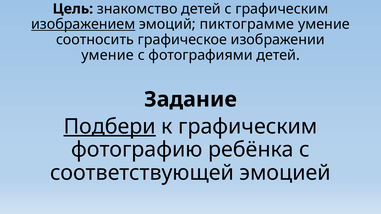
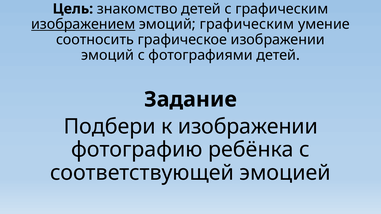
эмоций пиктограмме: пиктограмме -> графическим (247, 24)
умение: умение -> эмоций (108, 55)
Подбери underline: present -> none (110, 127)
к графическим: графическим -> изображении (248, 127)
